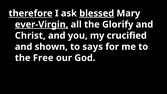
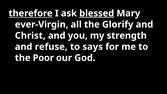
ever-Virgin underline: present -> none (42, 24)
crucified: crucified -> strength (127, 36)
shown: shown -> refuse (51, 47)
Free: Free -> Poor (43, 58)
